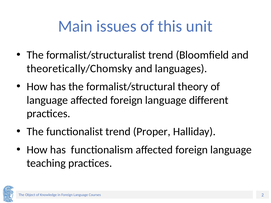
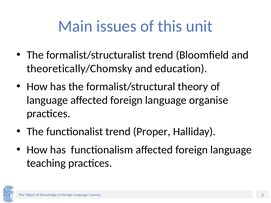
languages: languages -> education (181, 69)
different: different -> organise (209, 100)
